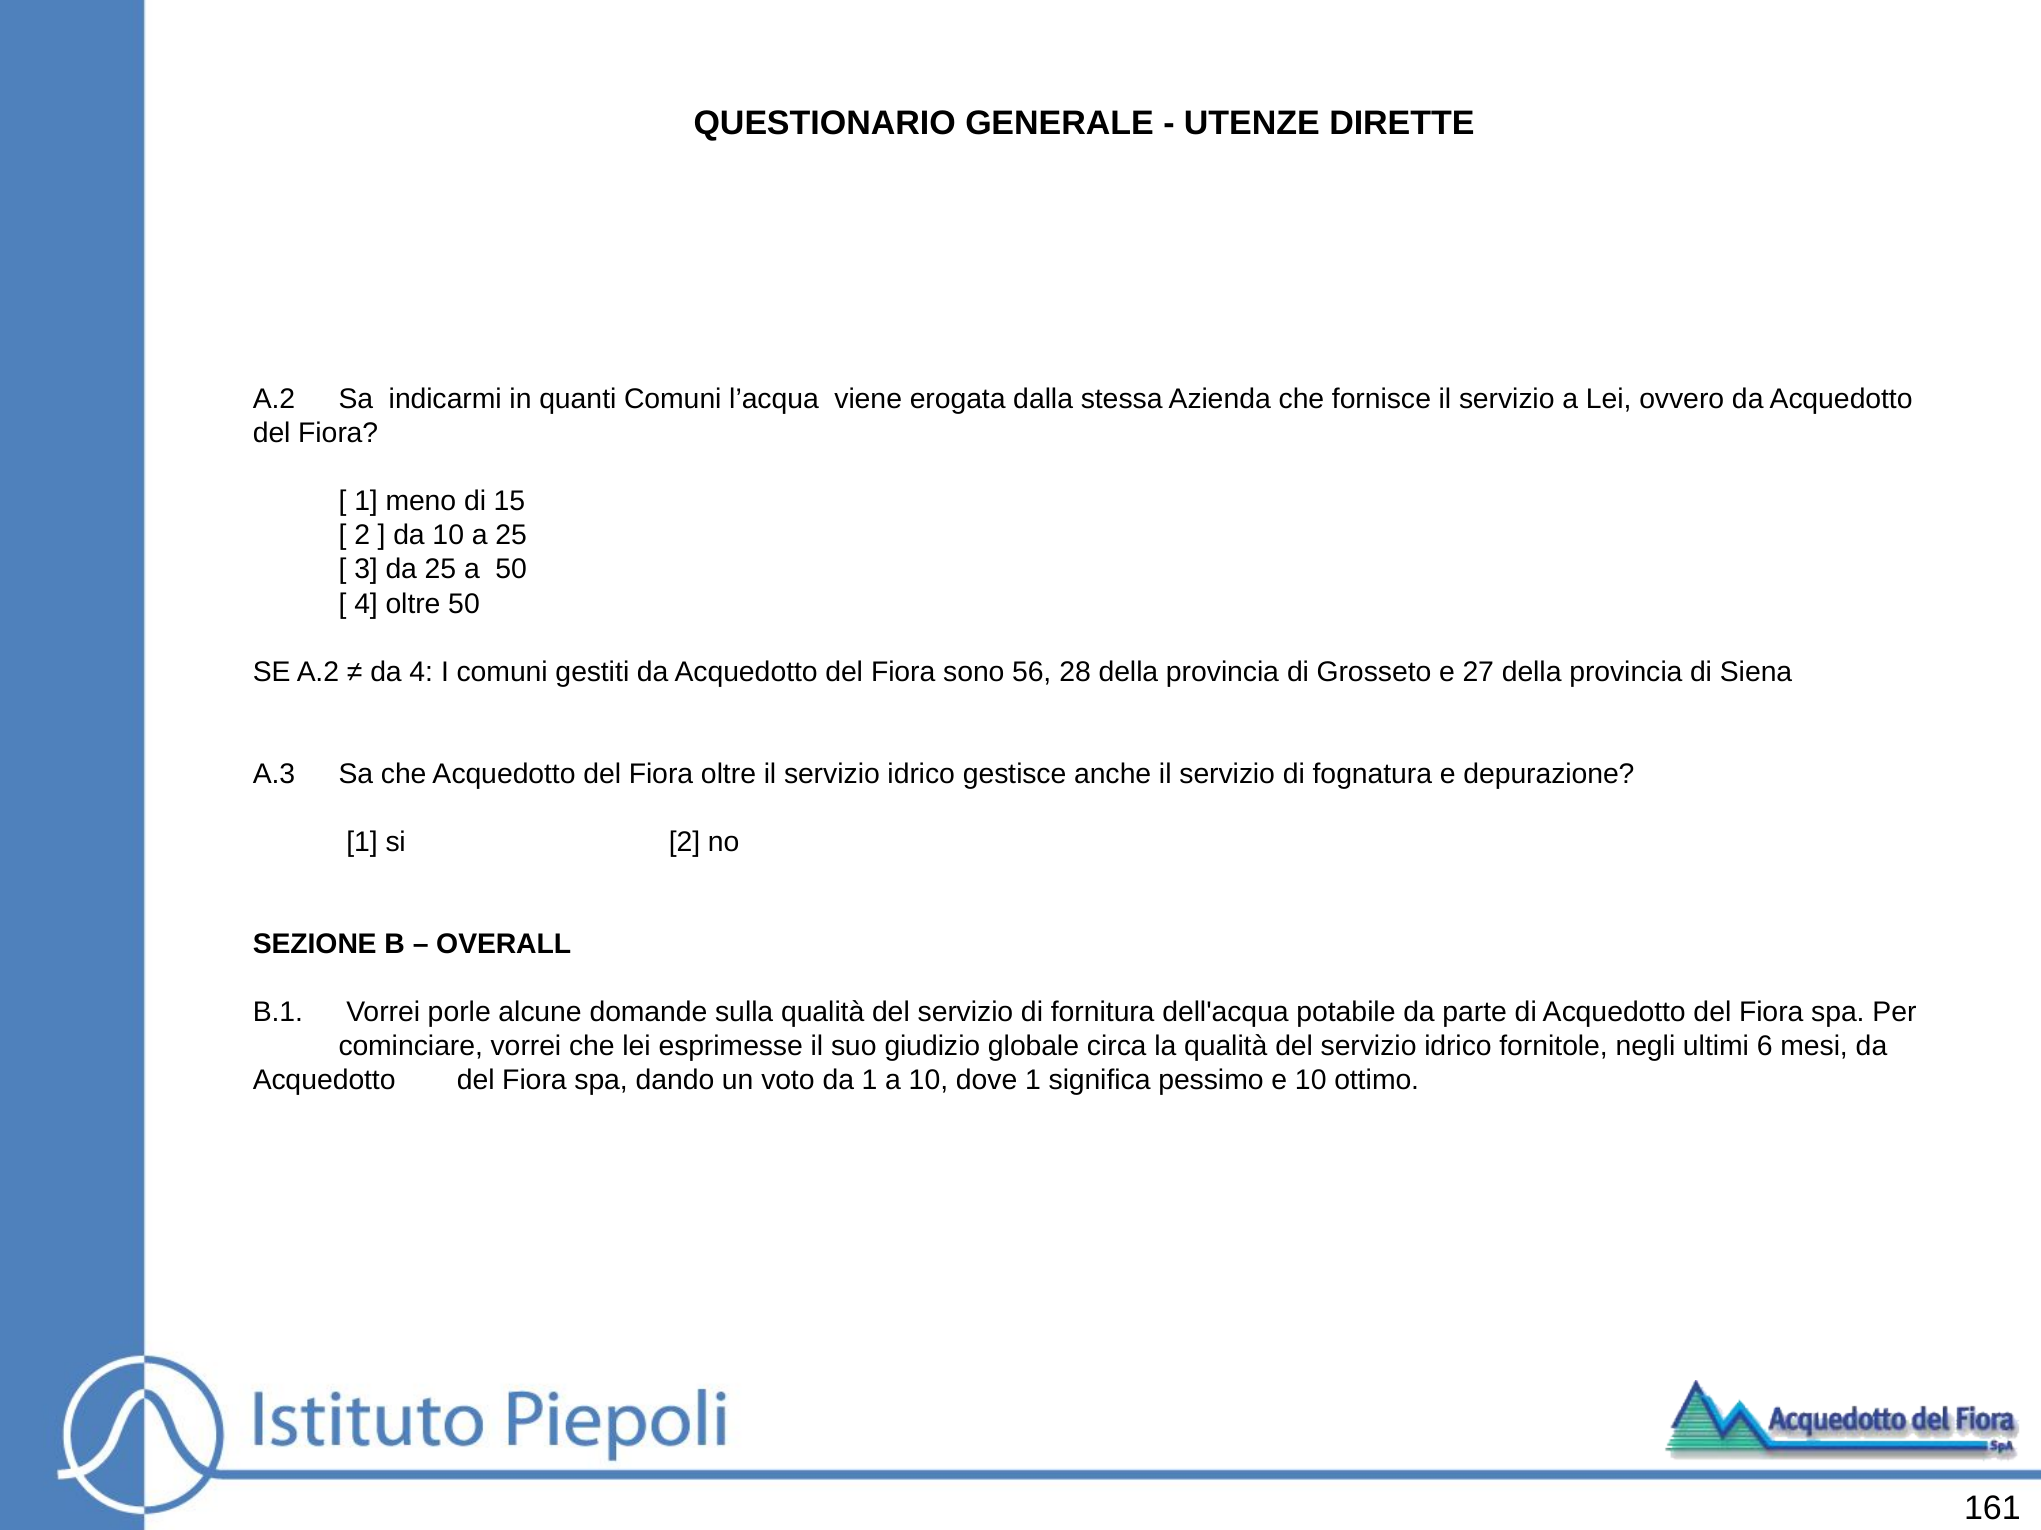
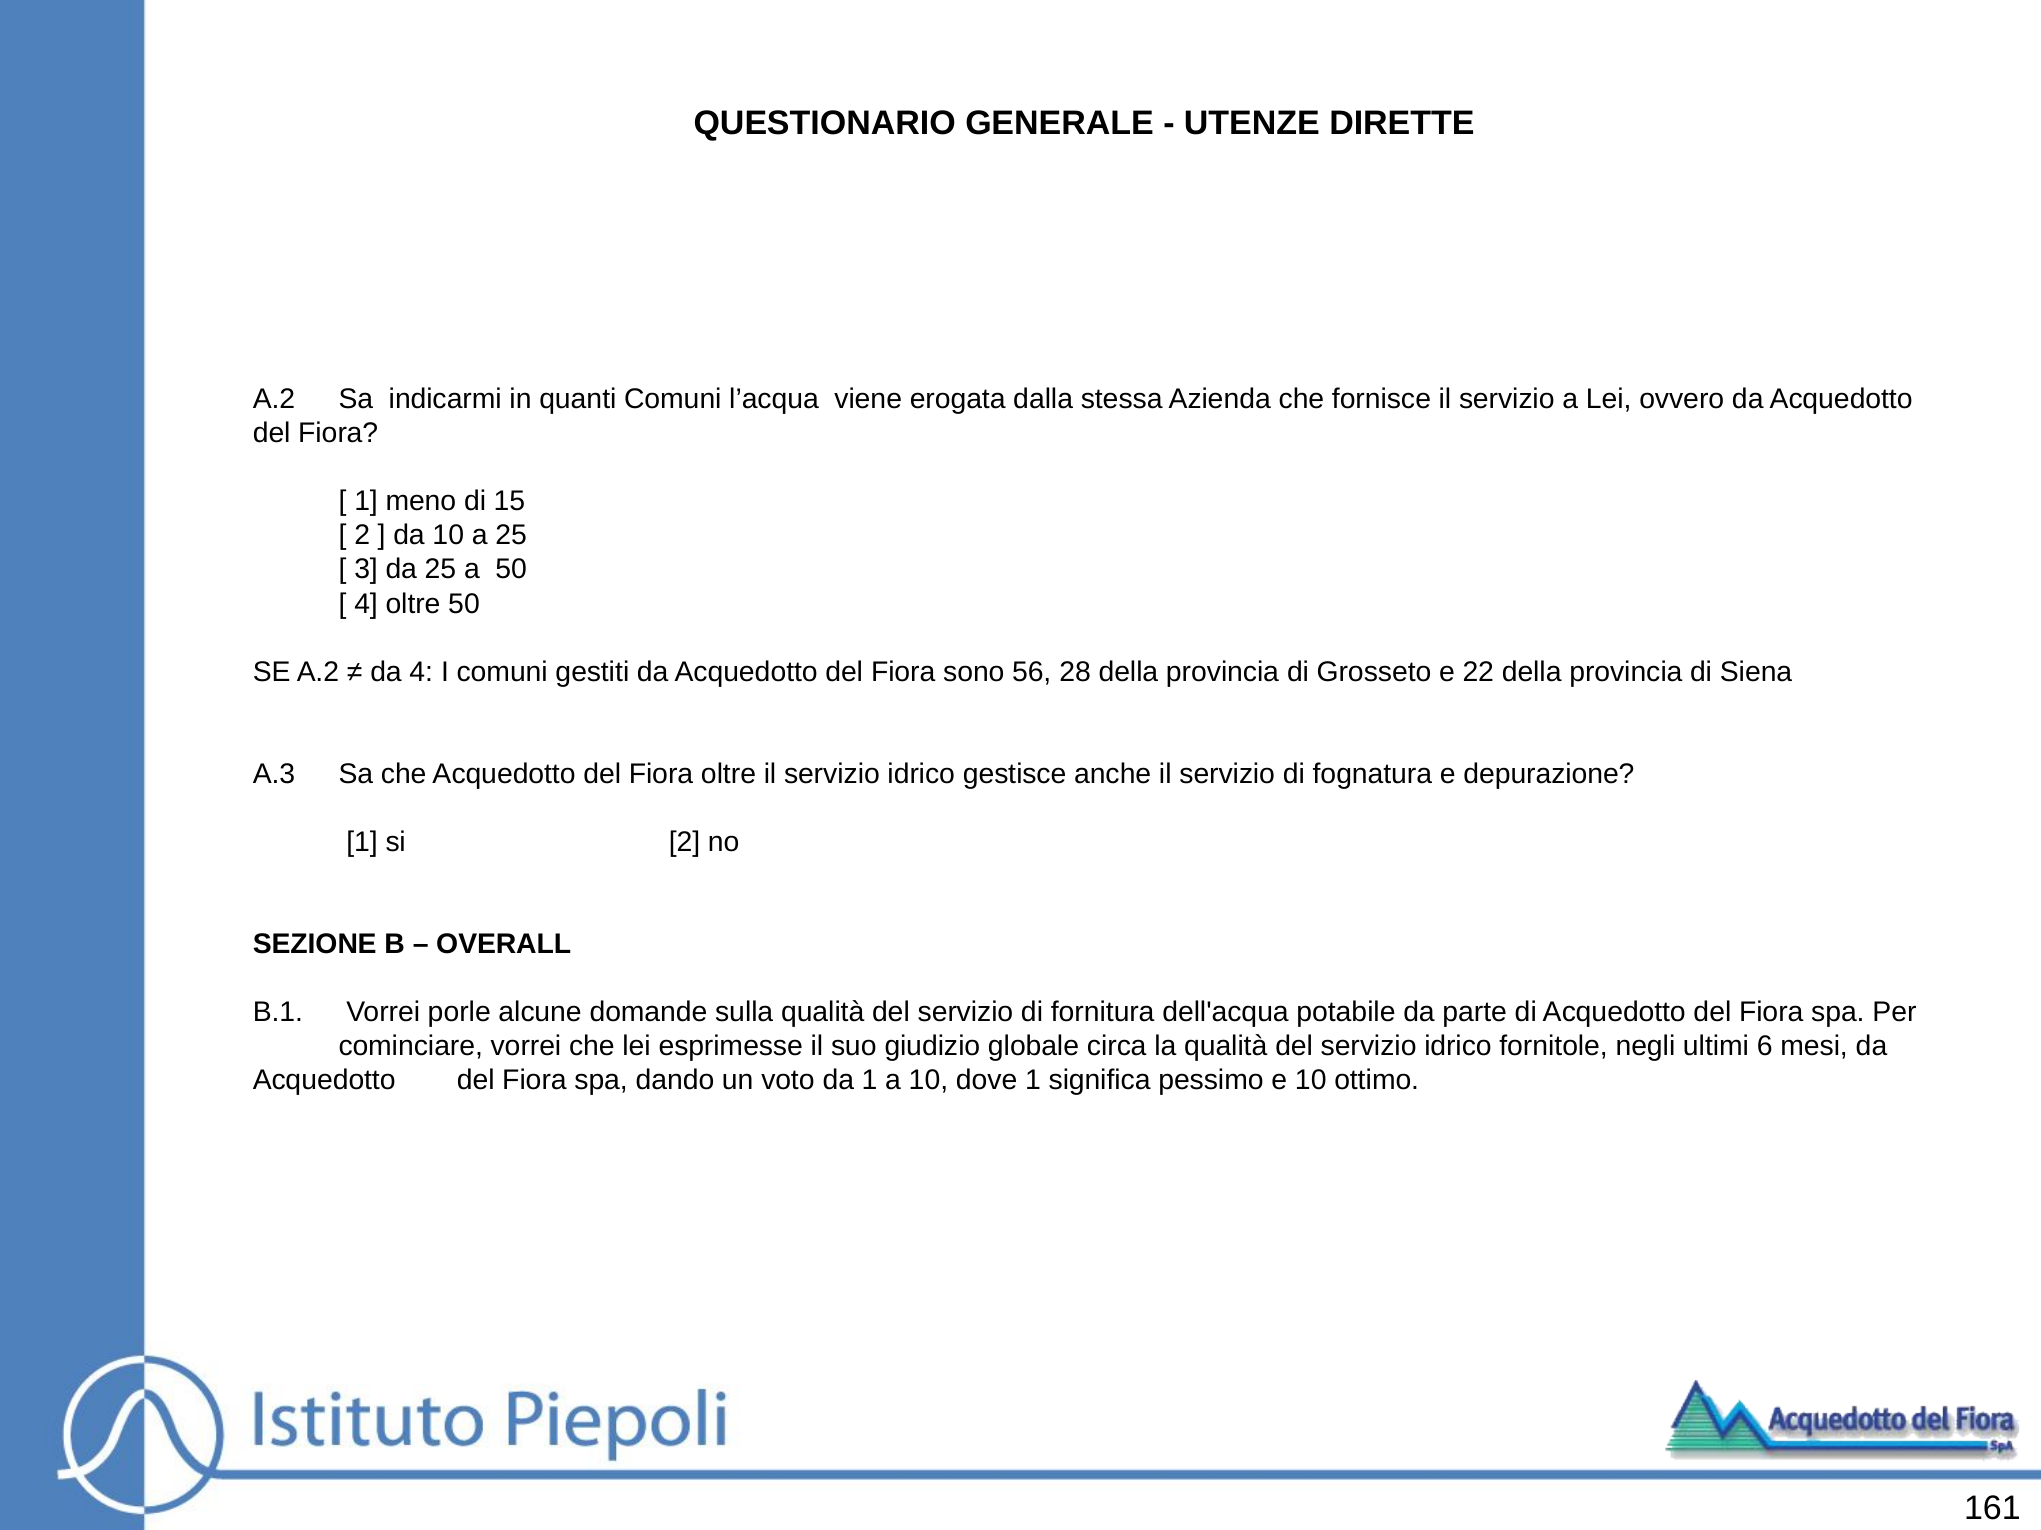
27: 27 -> 22 (1478, 672)
